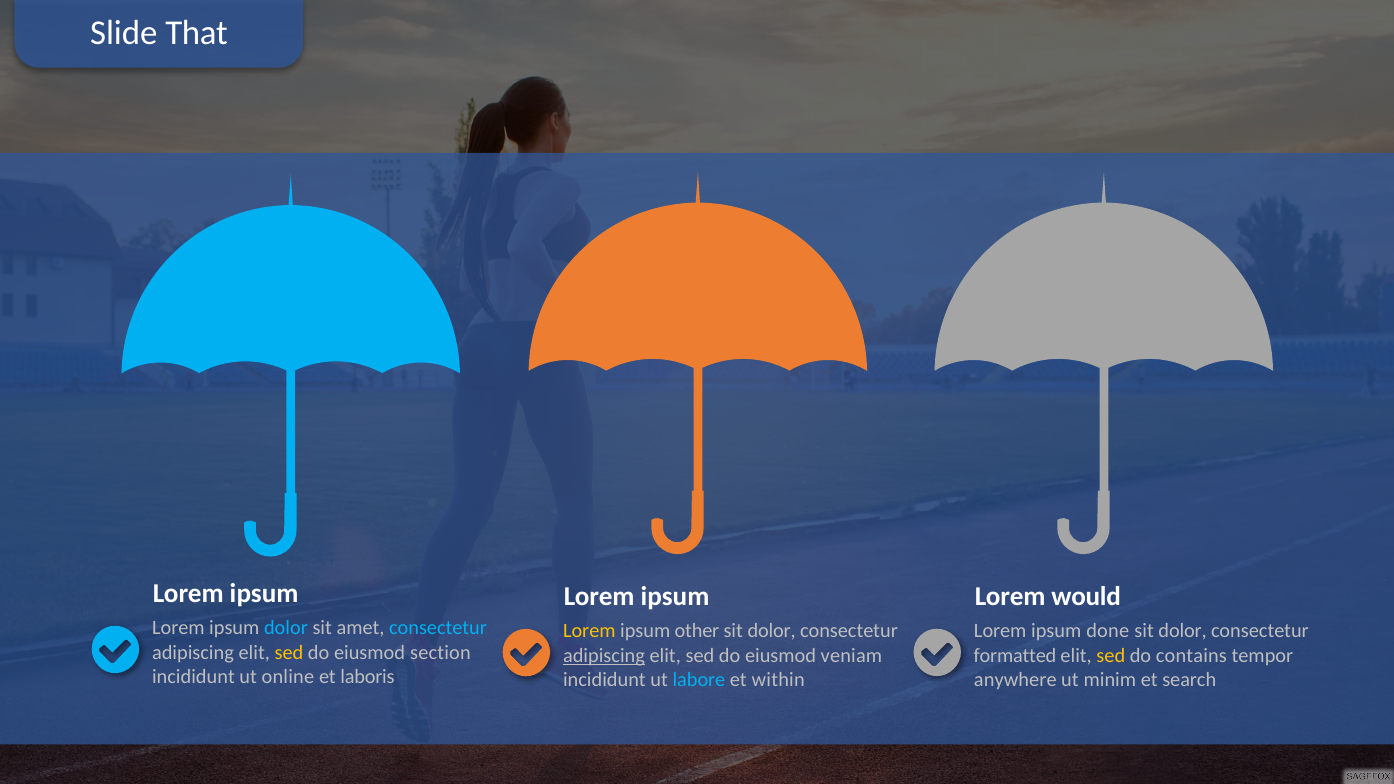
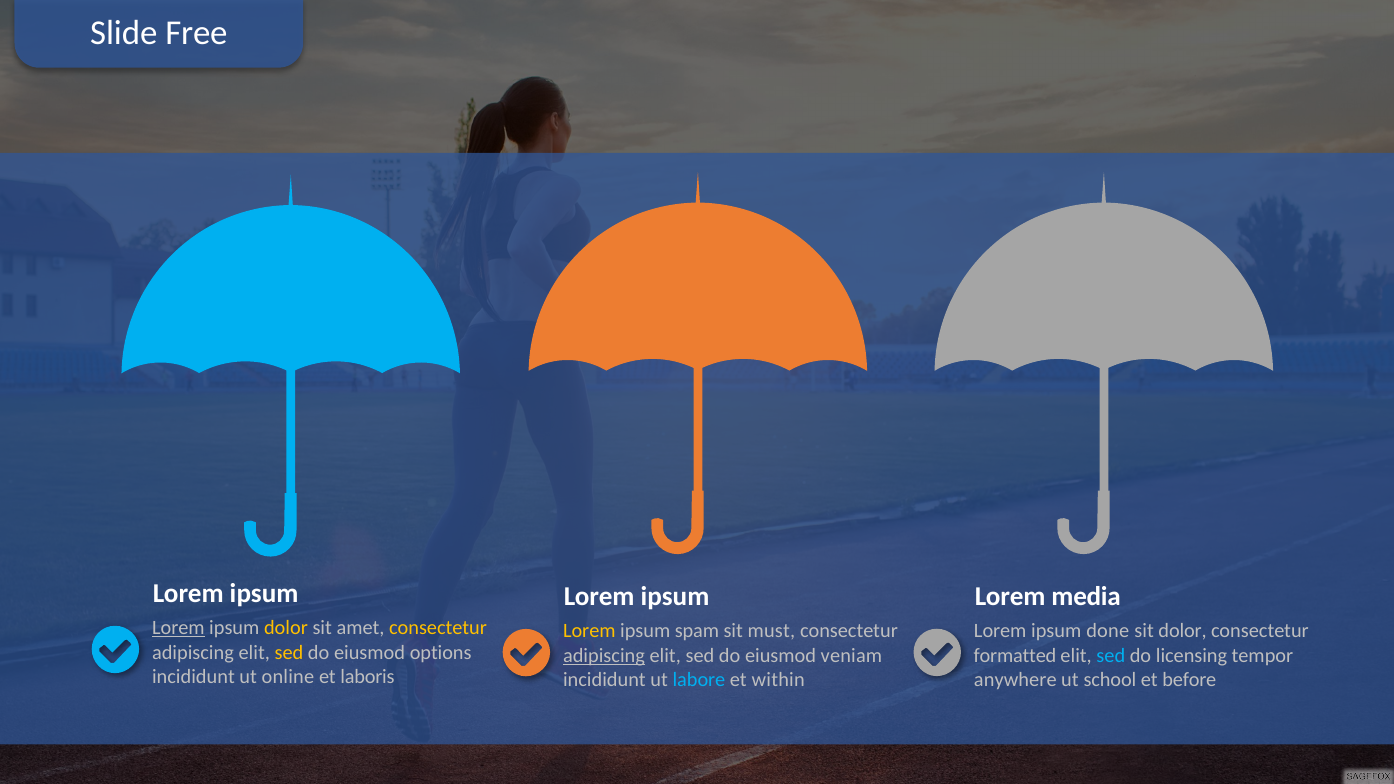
That: That -> Free (197, 33)
would: would -> media (1086, 597)
Lorem underline: none -> present (178, 628)
dolor colour: light blue -> yellow (286, 628)
consectetur colour: light blue -> yellow (438, 628)
other: other -> spam (697, 631)
dolor: dolor -> must (771, 631)
section: section -> options (441, 652)
sed colour: yellow -> light blue (1111, 655)
contains: contains -> licensing (1192, 655)
minim: minim -> school (1110, 680)
search: search -> before (1189, 680)
